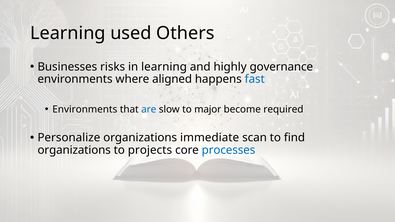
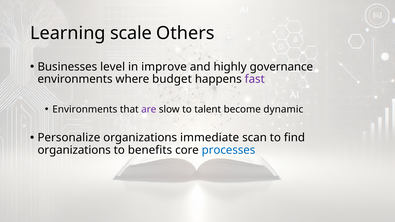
used: used -> scale (131, 33)
risks: risks -> level (113, 67)
in learning: learning -> improve (164, 67)
aligned: aligned -> budget (172, 79)
fast colour: blue -> purple (255, 79)
are colour: blue -> purple (149, 109)
major: major -> talent (208, 109)
required: required -> dynamic (283, 109)
projects: projects -> benefits (150, 150)
